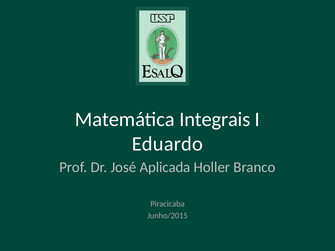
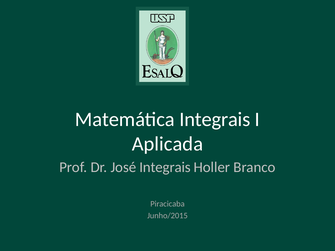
Eduardo: Eduardo -> Aplicada (167, 144)
José Aplicada: Aplicada -> Integrais (165, 167)
